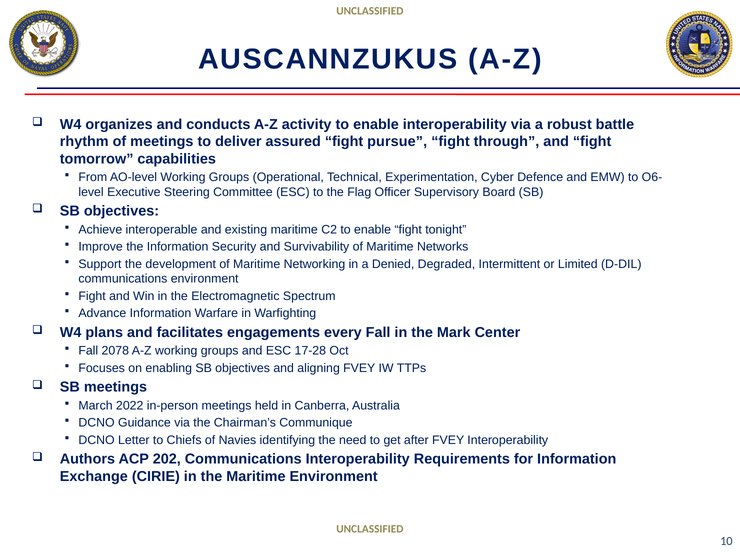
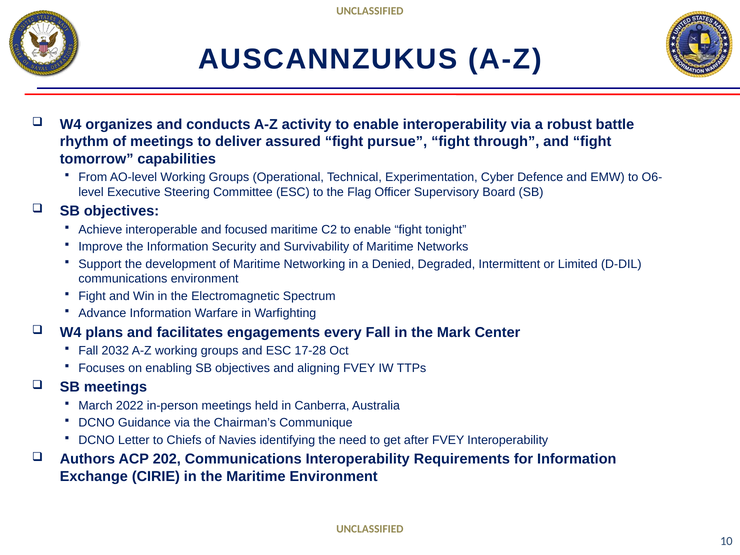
existing: existing -> focused (246, 229)
2078: 2078 -> 2032 (115, 351)
